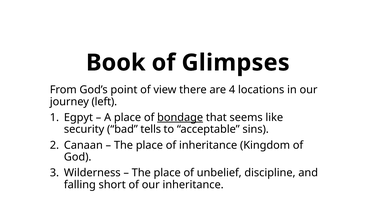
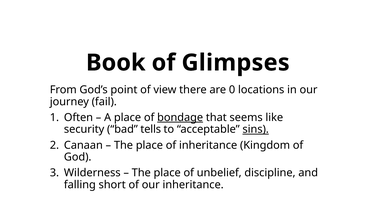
4: 4 -> 0 (232, 90)
left: left -> fail (104, 101)
Egpyt: Egpyt -> Often (78, 117)
sins underline: none -> present (256, 129)
